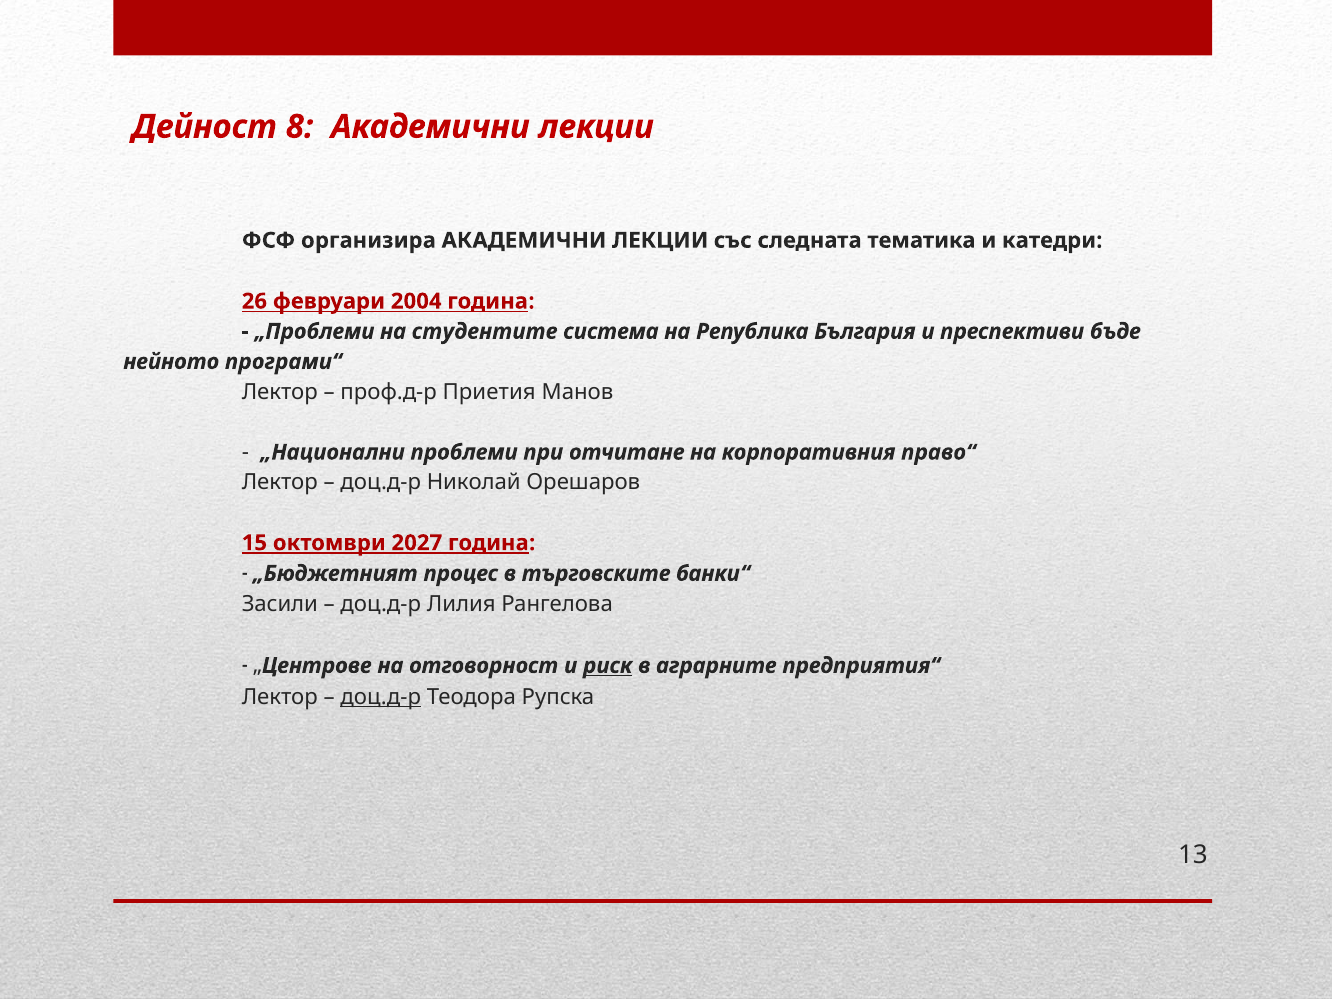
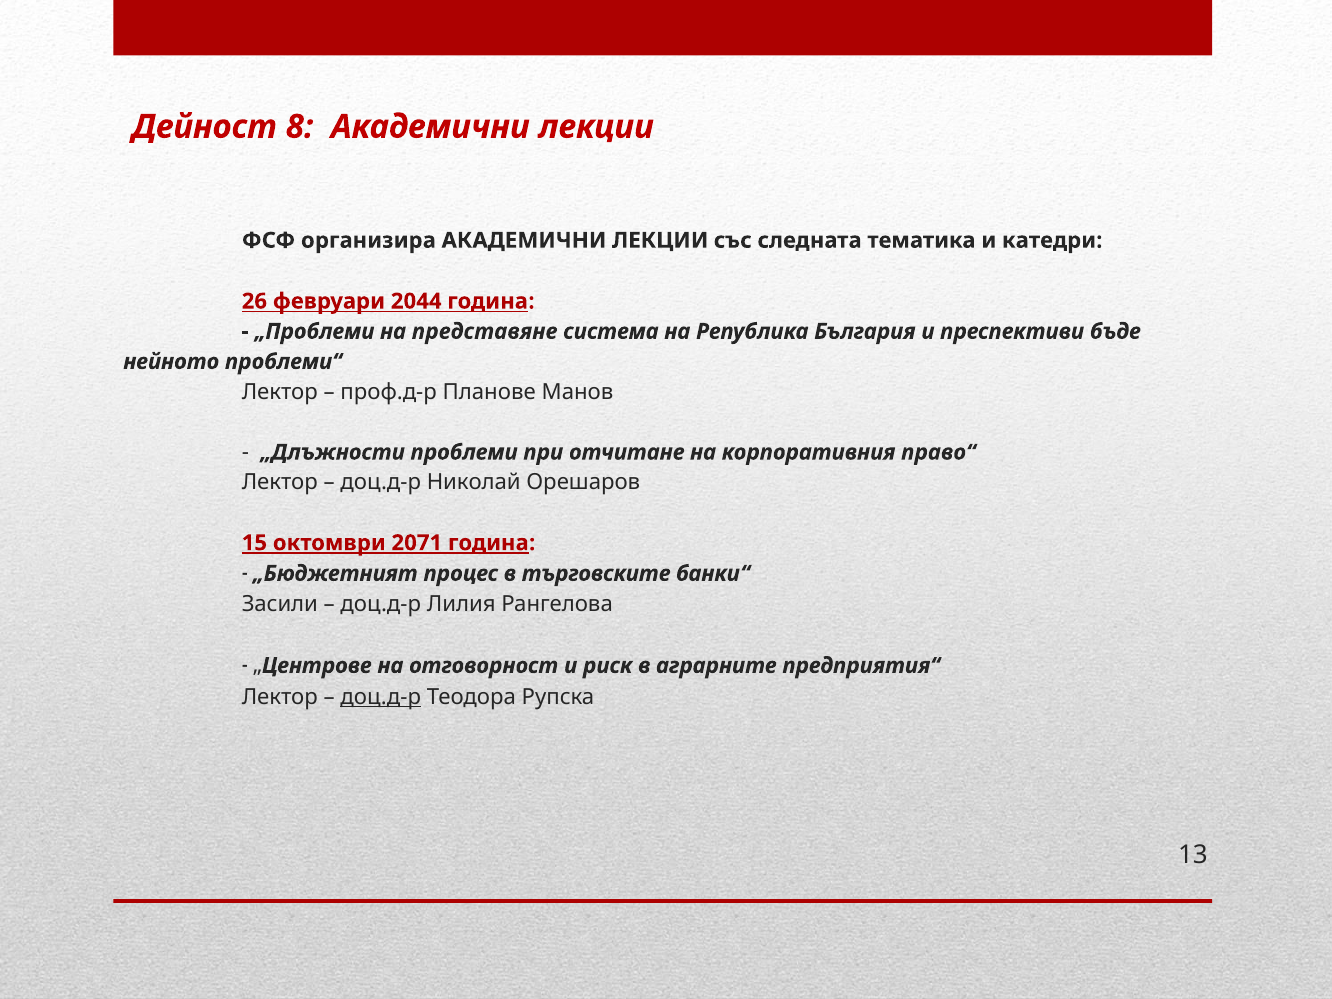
2004: 2004 -> 2044 (416, 301)
студентите: студентите -> представяне (485, 331)
програми“: програми“ -> проблеми“ (283, 362)
Приетия: Приетия -> Планове (489, 392)
„Национални: „Национални -> „Длъжности (333, 452)
2027: 2027 -> 2071 (417, 543)
риск underline: present -> none (608, 666)
